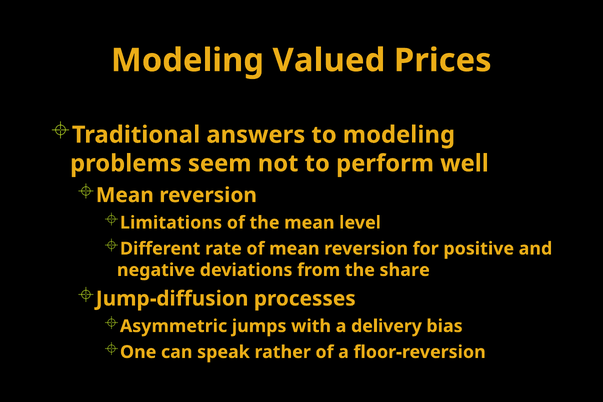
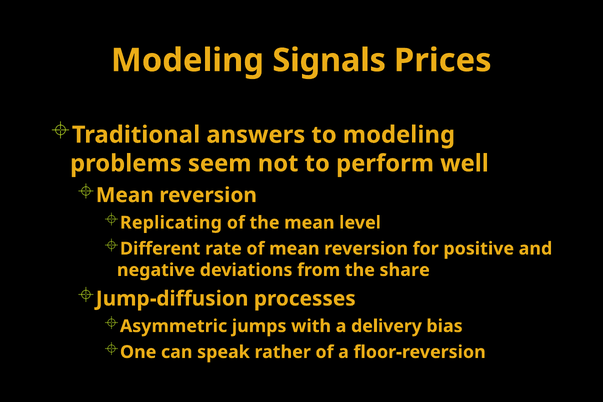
Valued: Valued -> Signals (329, 60)
Limitations: Limitations -> Replicating (171, 223)
